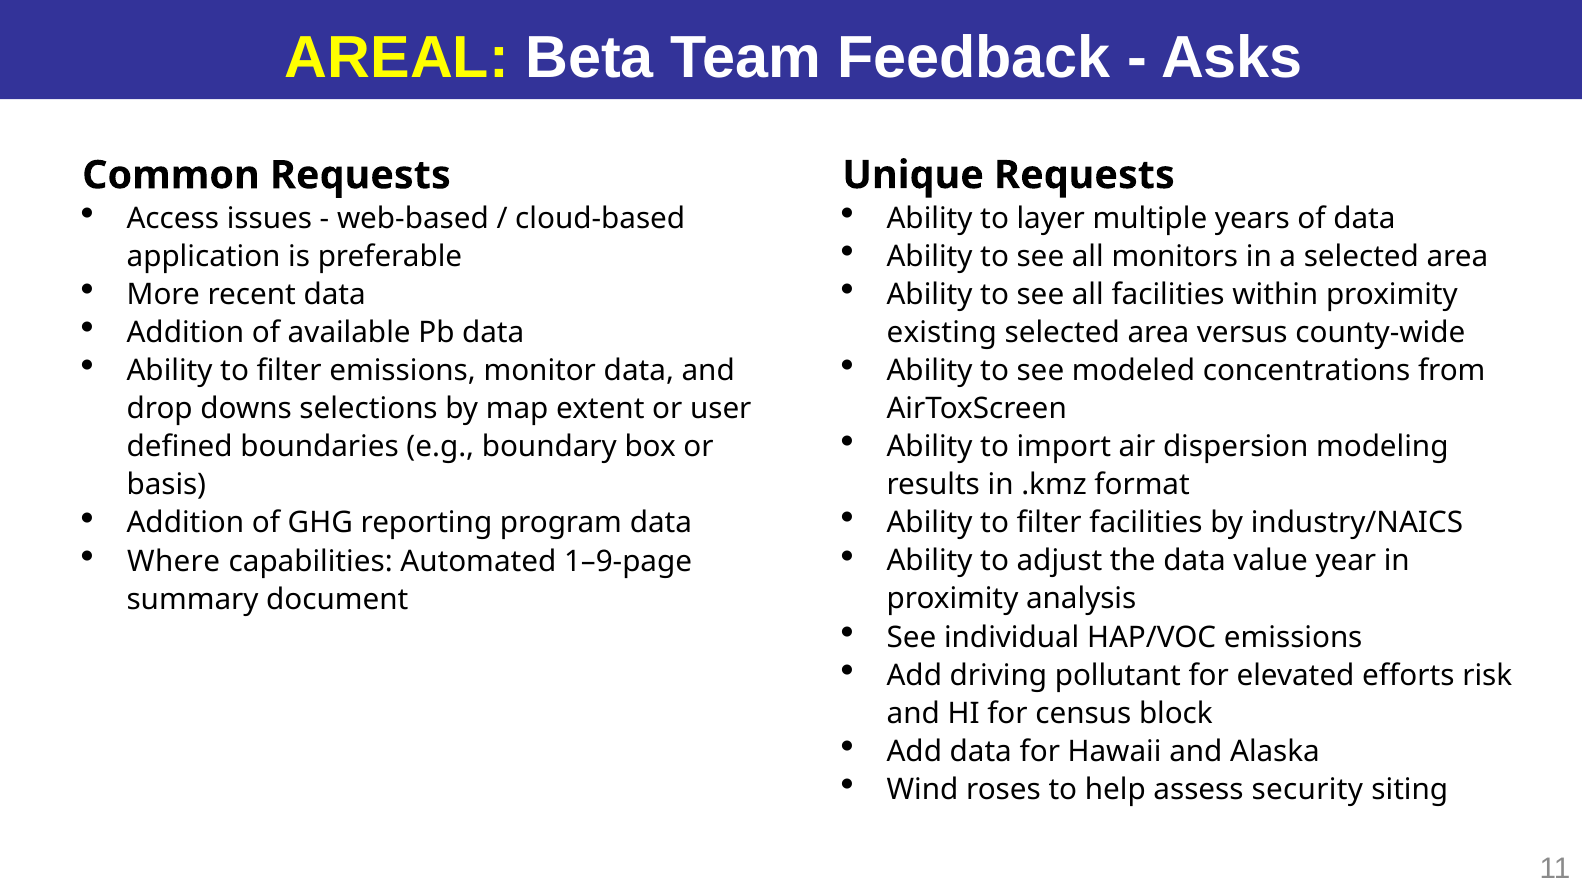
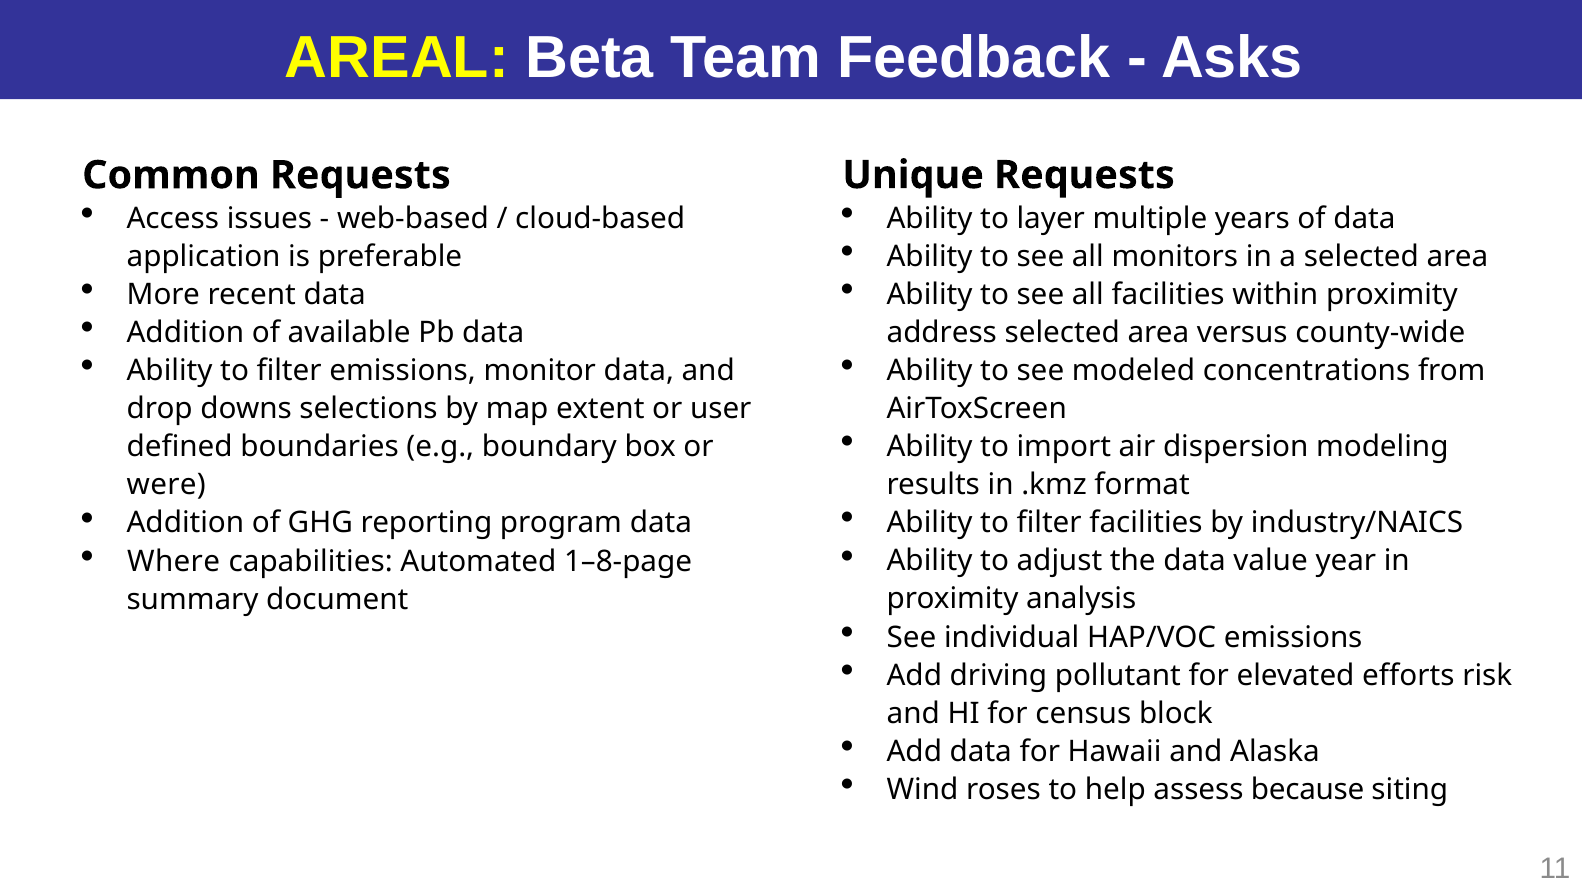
existing: existing -> address (942, 333)
basis: basis -> were (166, 485)
1–9-page: 1–9-page -> 1–8-page (628, 561)
security: security -> because (1308, 789)
